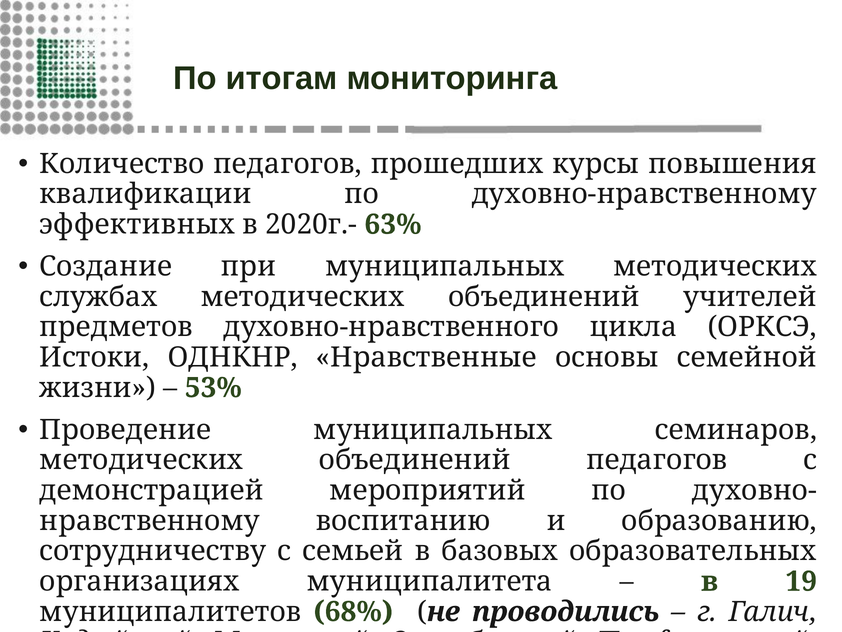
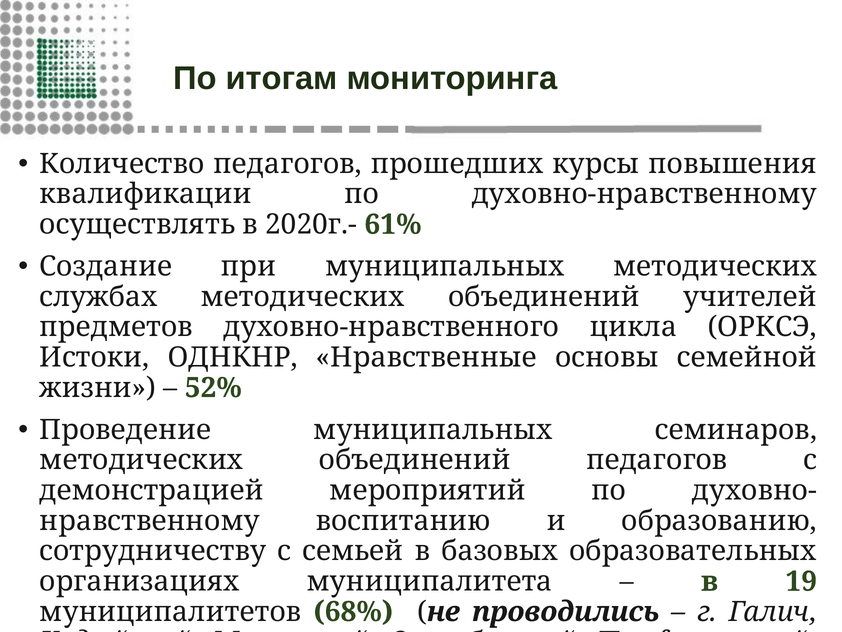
эффективных: эффективных -> осуществлять (137, 224)
63%: 63% -> 61% (393, 224)
53%: 53% -> 52% (213, 388)
